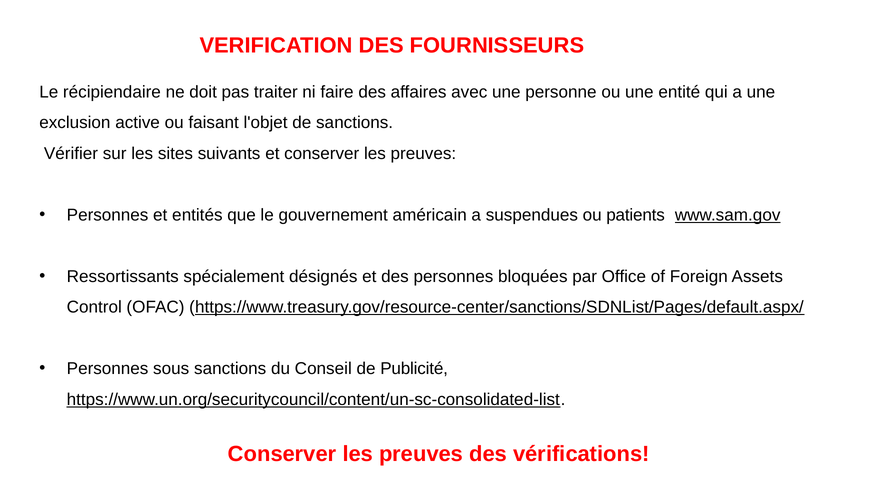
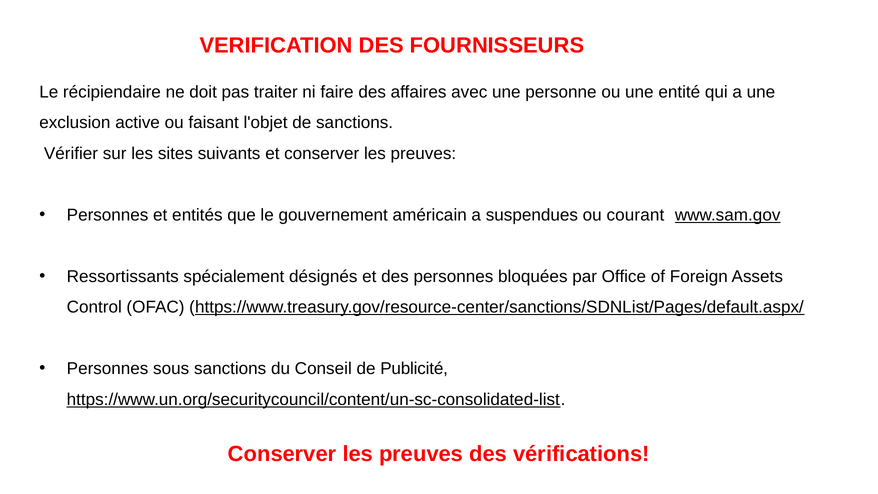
patients: patients -> courant (635, 215)
